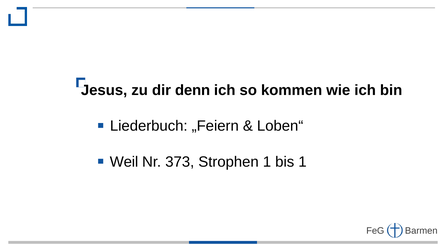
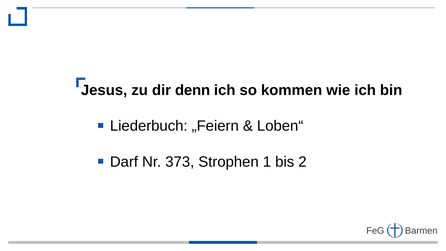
Weil: Weil -> Darf (124, 162)
bis 1: 1 -> 2 (303, 162)
